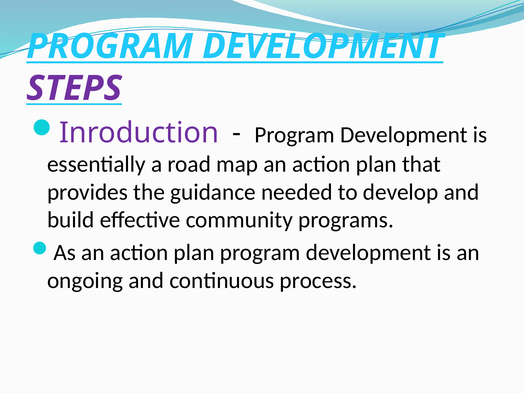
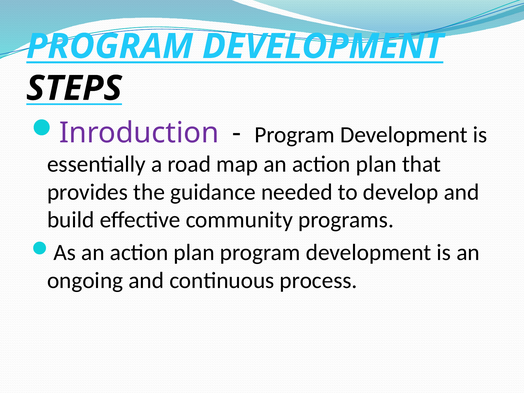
STEPS colour: purple -> black (74, 88)
